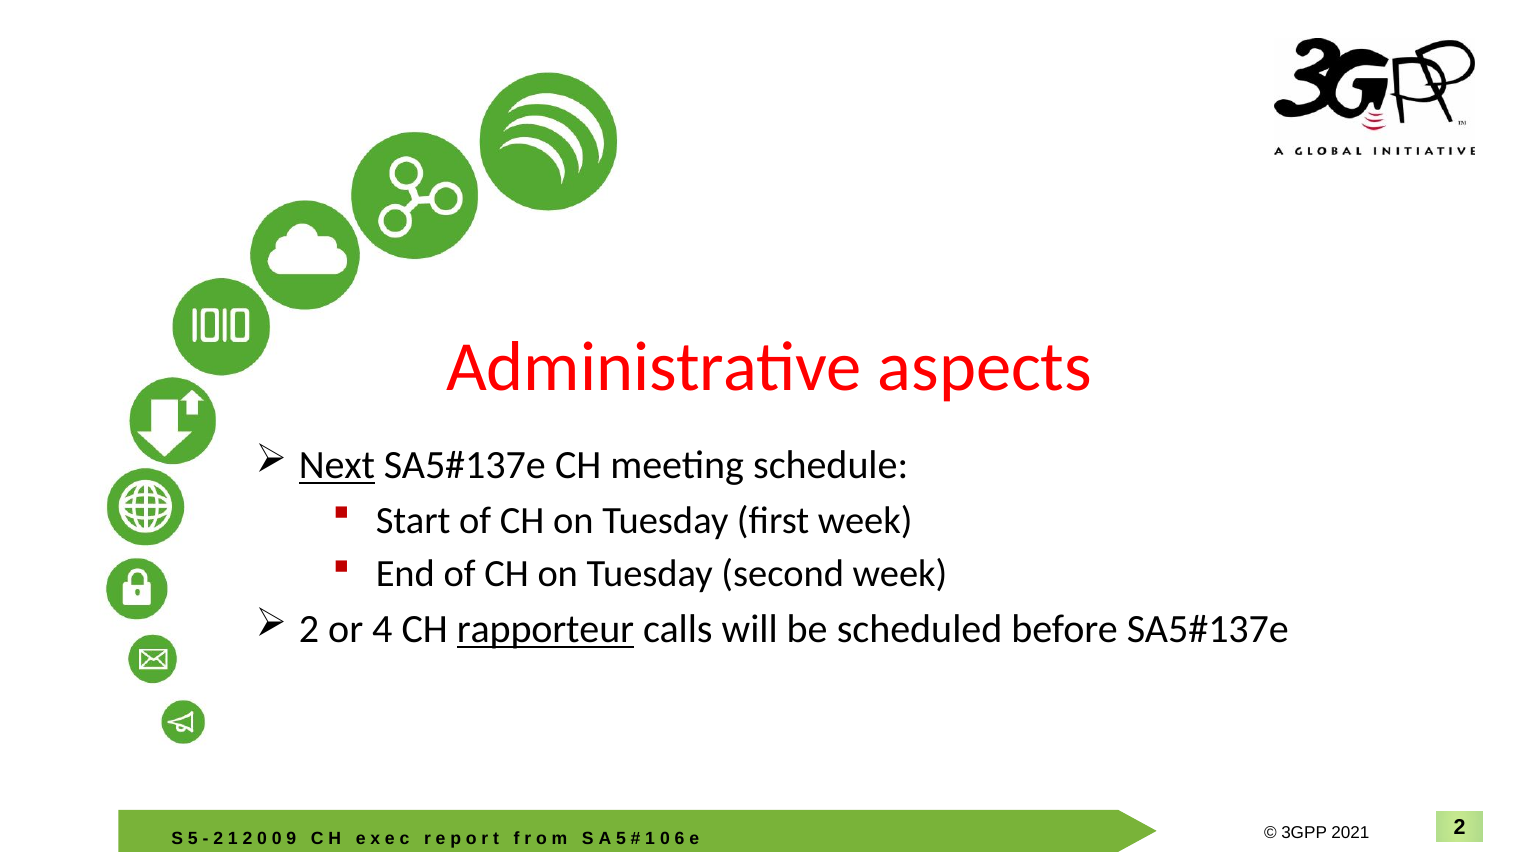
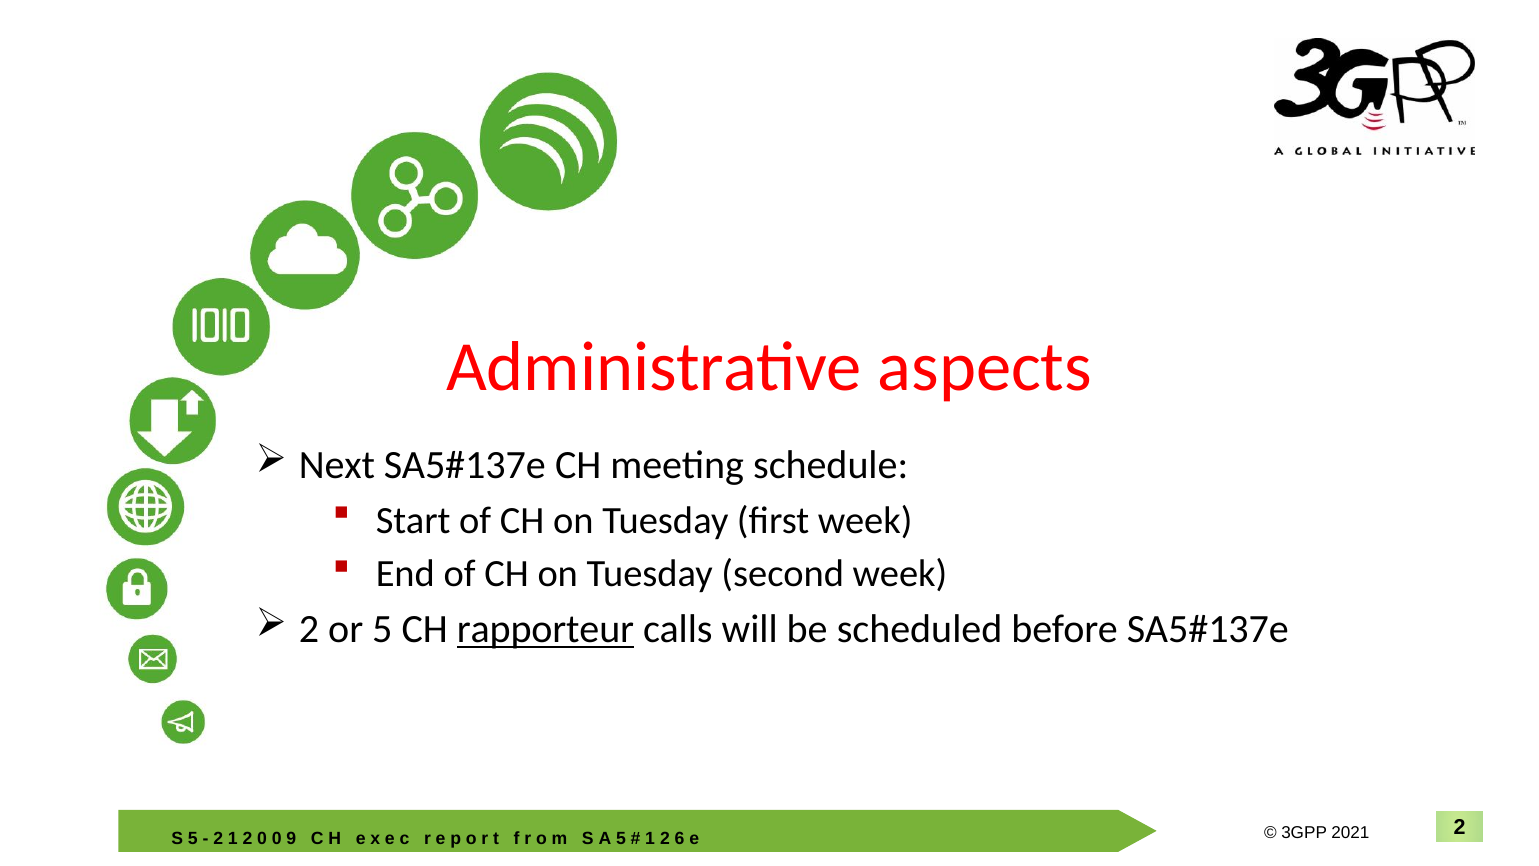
Next underline: present -> none (337, 465)
or 4: 4 -> 5 (382, 629)
0: 0 -> 2 (665, 838)
